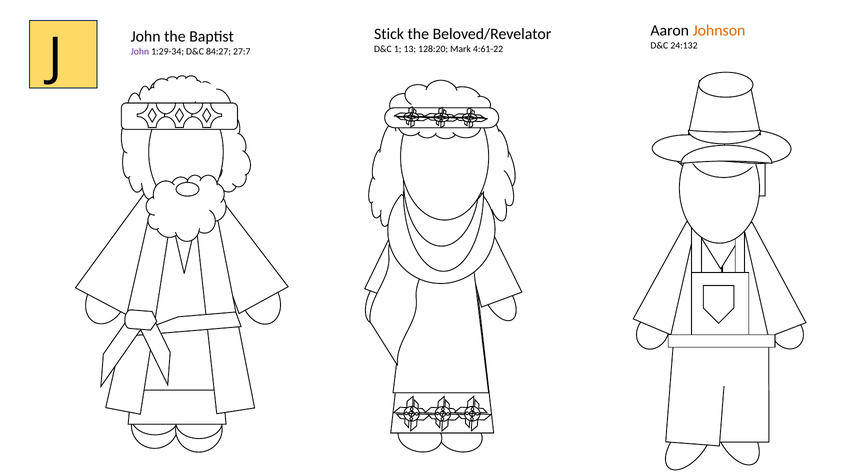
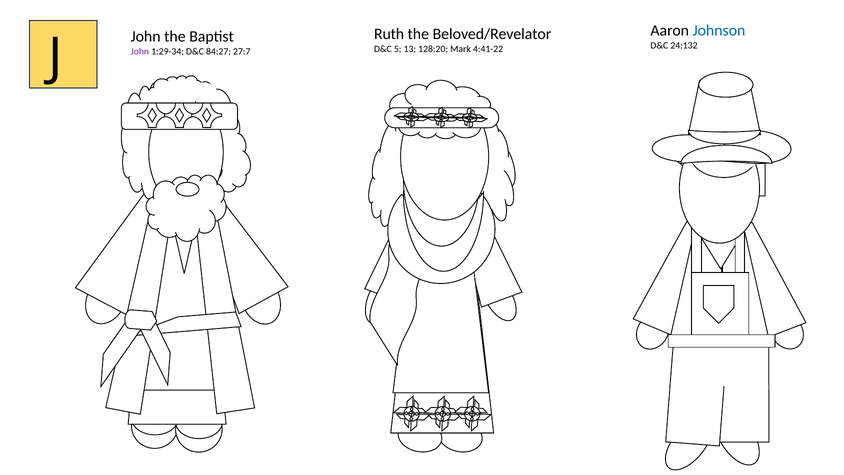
Johnson colour: orange -> blue (719, 31)
Stick: Stick -> Ruth (389, 34)
1: 1 -> 5 (398, 49)
4:61-22: 4:61-22 -> 4:41-22 (488, 49)
